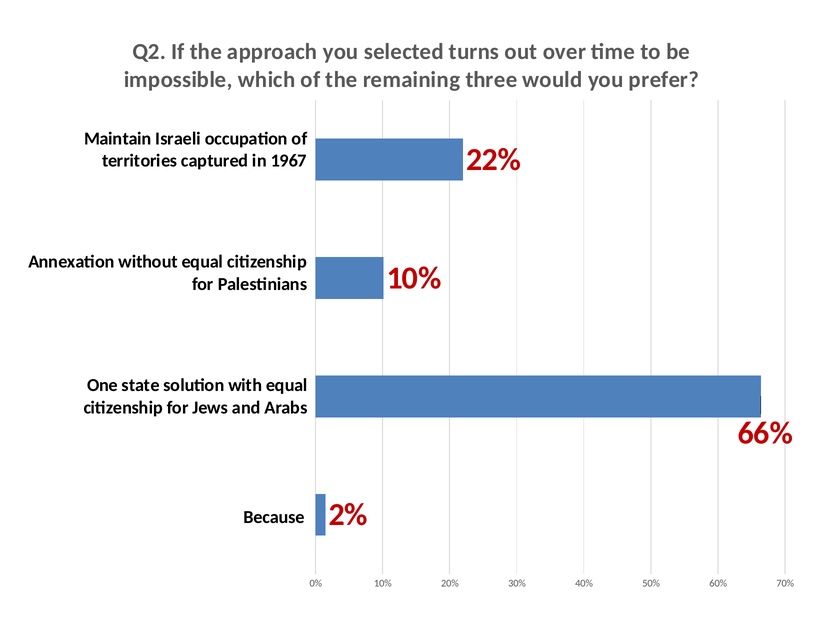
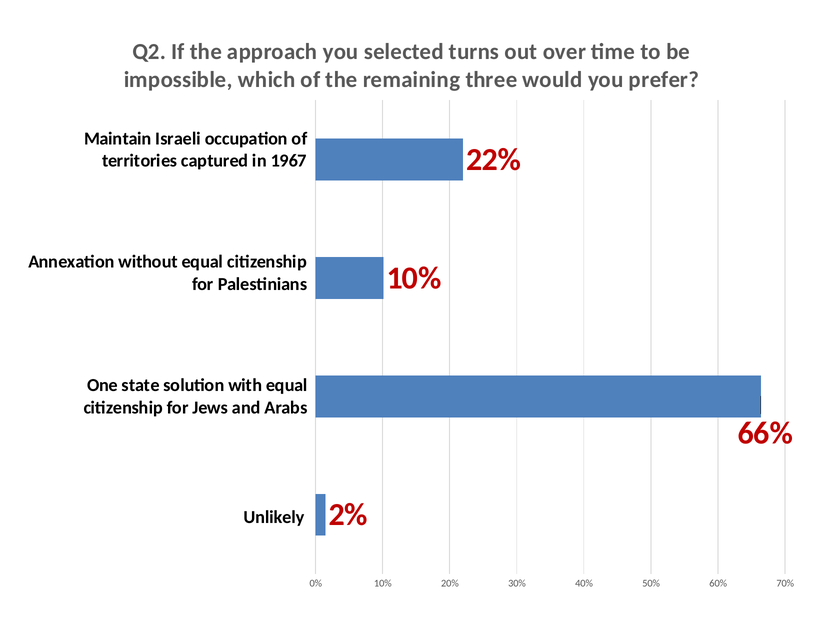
Because: Because -> Unlikely (274, 518)
